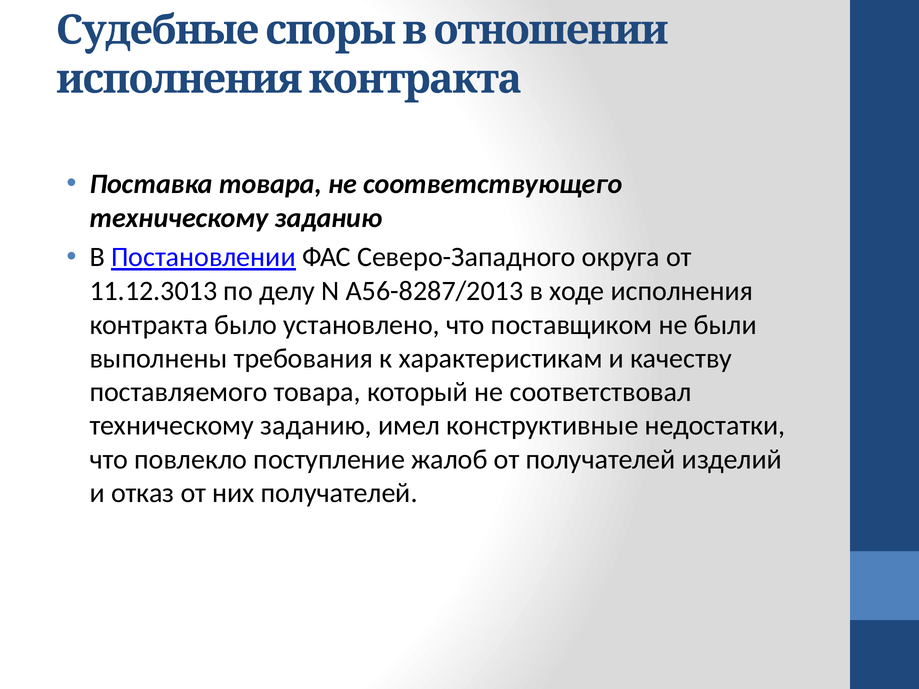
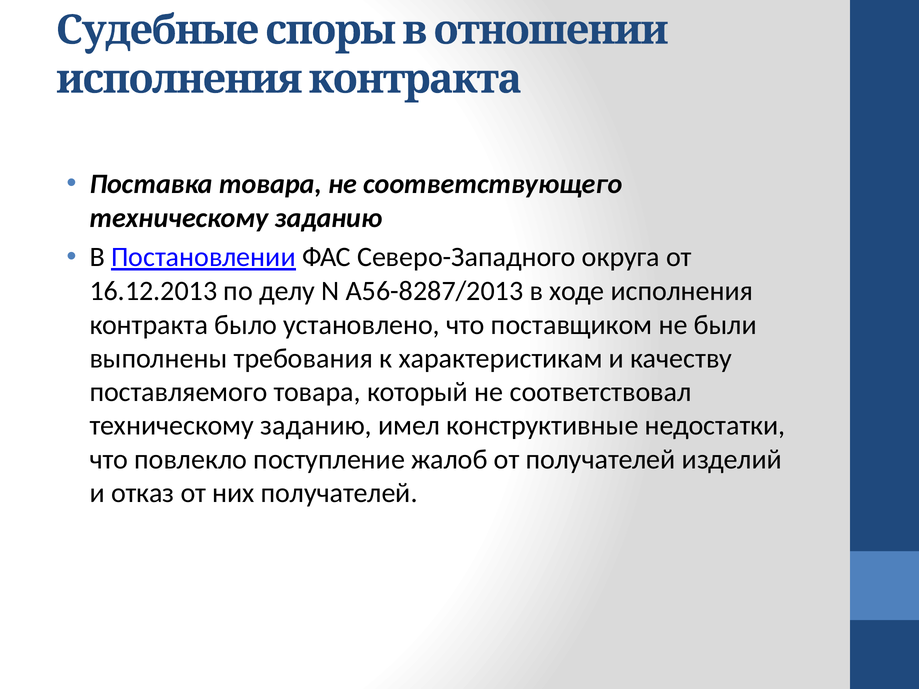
11.12.3013: 11.12.3013 -> 16.12.2013 (153, 291)
